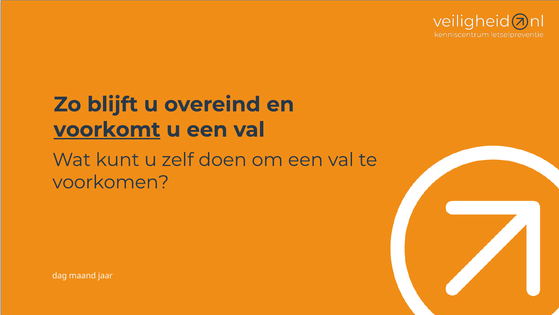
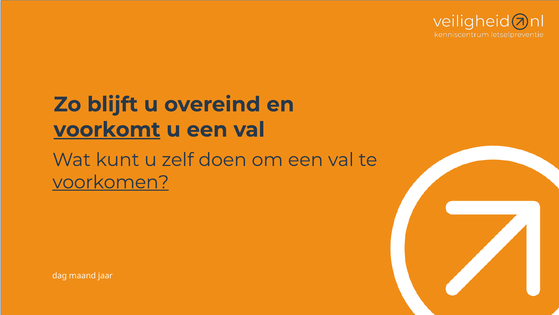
voorkomen underline: none -> present (111, 182)
